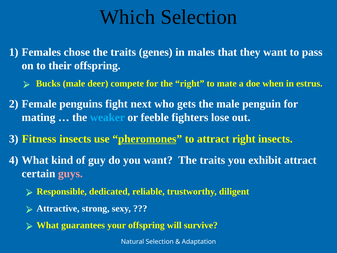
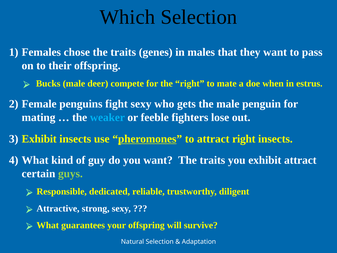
fight next: next -> sexy (141, 104)
3 Fitness: Fitness -> Exhibit (39, 139)
guys colour: pink -> light green (70, 174)
